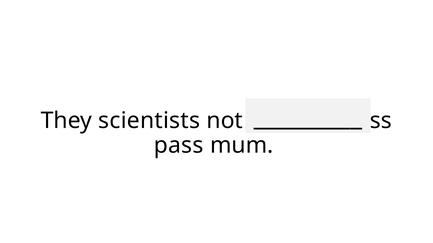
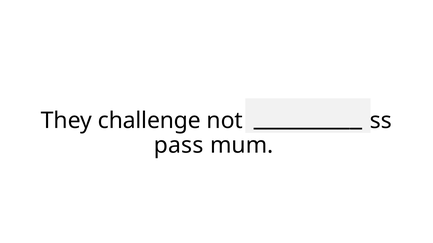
scientists: scientists -> challenge (149, 121)
